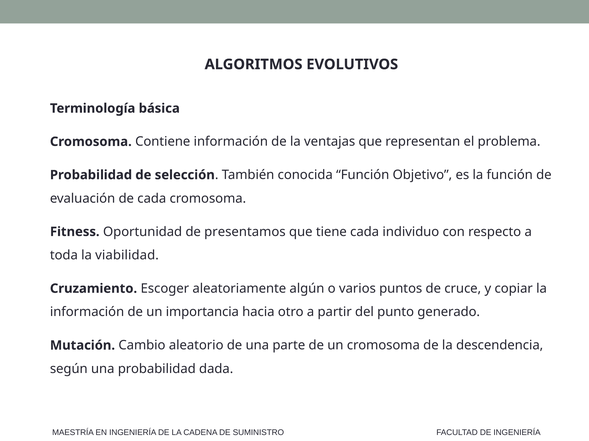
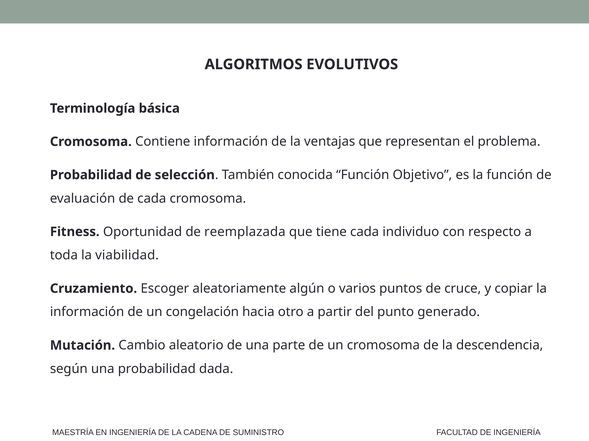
presentamos: presentamos -> reemplazada (245, 232)
importancia: importancia -> congelación (202, 313)
